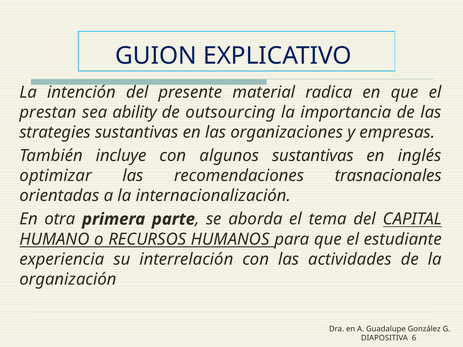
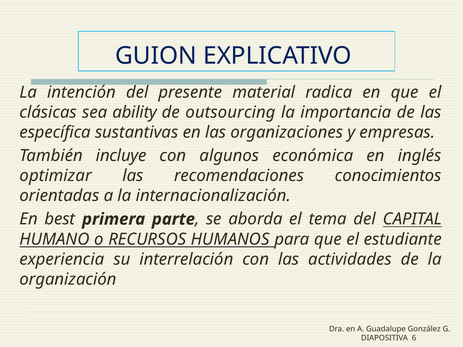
prestan: prestan -> clásicas (48, 112)
strategies: strategies -> específica (55, 132)
algunos sustantivas: sustantivas -> económica (313, 156)
trasnacionales: trasnacionales -> conocimientos (388, 176)
otra: otra -> best (60, 219)
